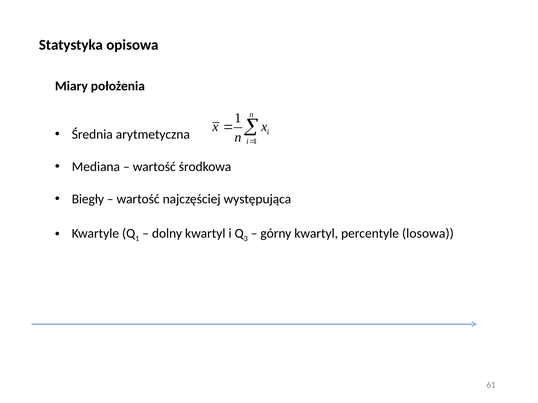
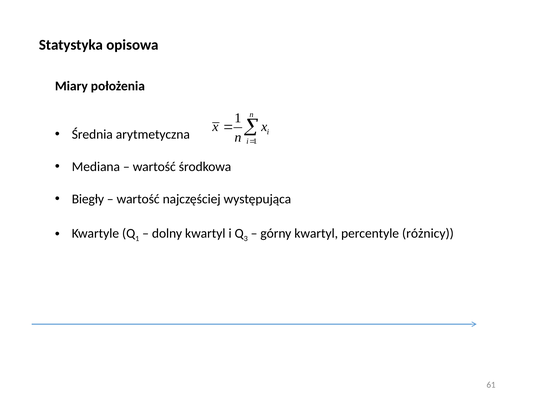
losowa: losowa -> różnicy (428, 234)
